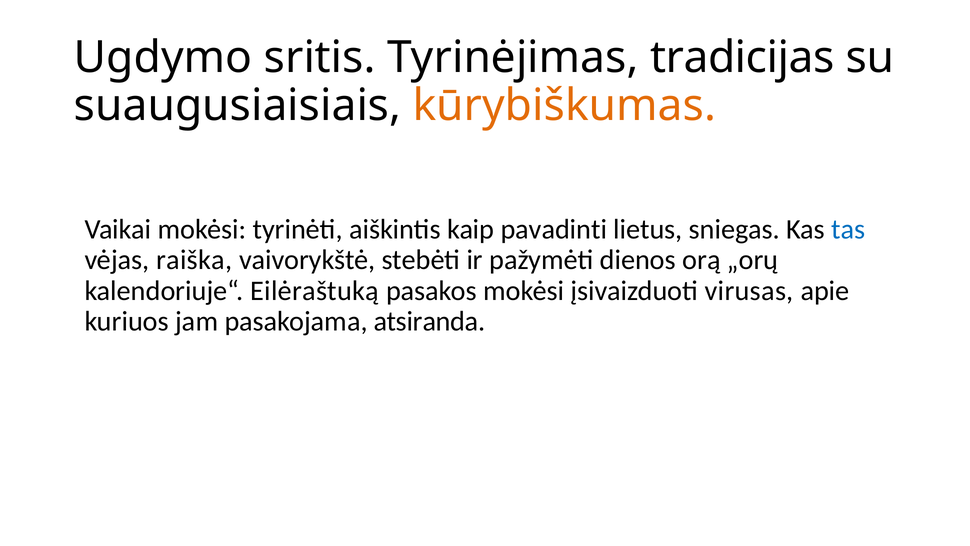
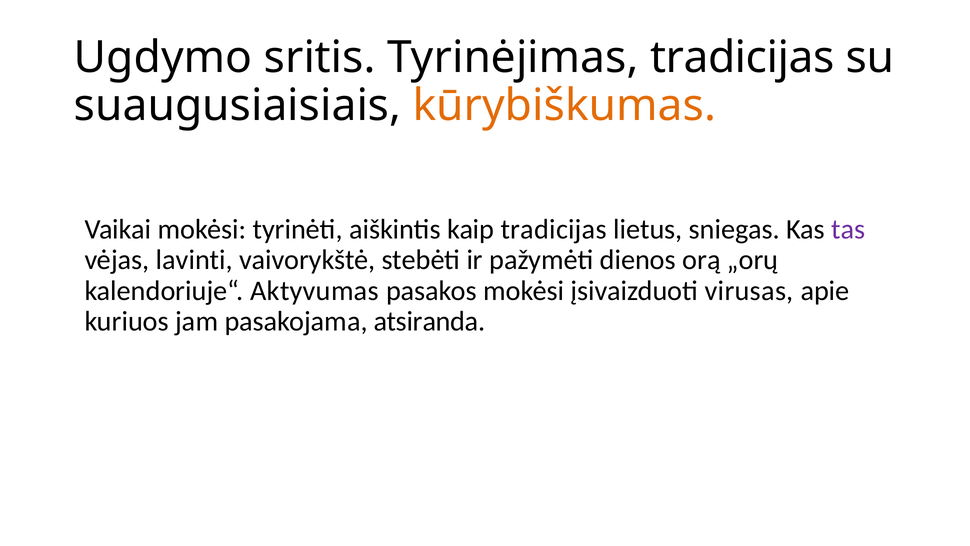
kaip pavadinti: pavadinti -> tradicijas (554, 229)
tas colour: blue -> purple (848, 229)
raiška: raiška -> lavinti (194, 260)
Eilėraštuką: Eilėraštuką -> Aktyvumas (315, 291)
